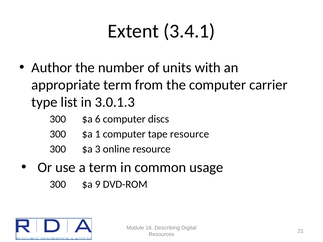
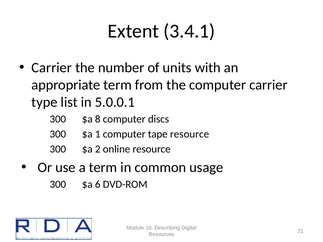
Author: Author -> Carrier (52, 68)
3.0.1.3: 3.0.1.3 -> 5.0.0.1 (115, 102)
6: 6 -> 8 (98, 119)
3: 3 -> 2 (98, 149)
9: 9 -> 6 (98, 185)
